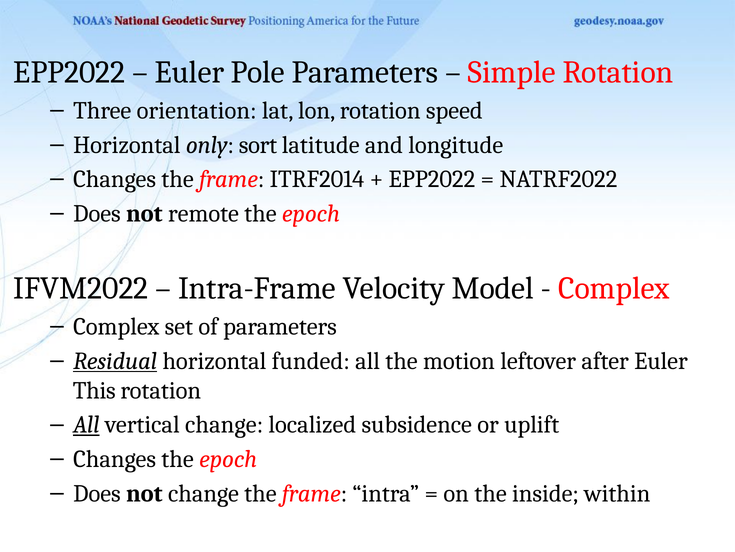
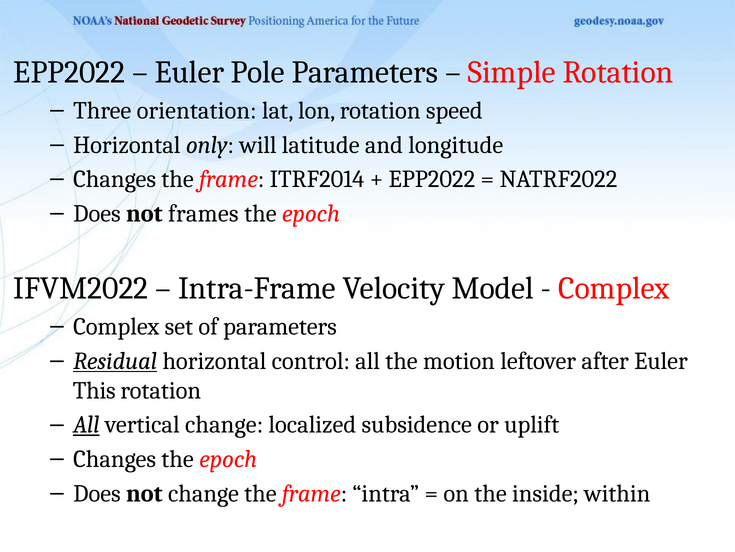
sort: sort -> will (258, 145)
remote: remote -> frames (203, 213)
funded: funded -> control (311, 361)
